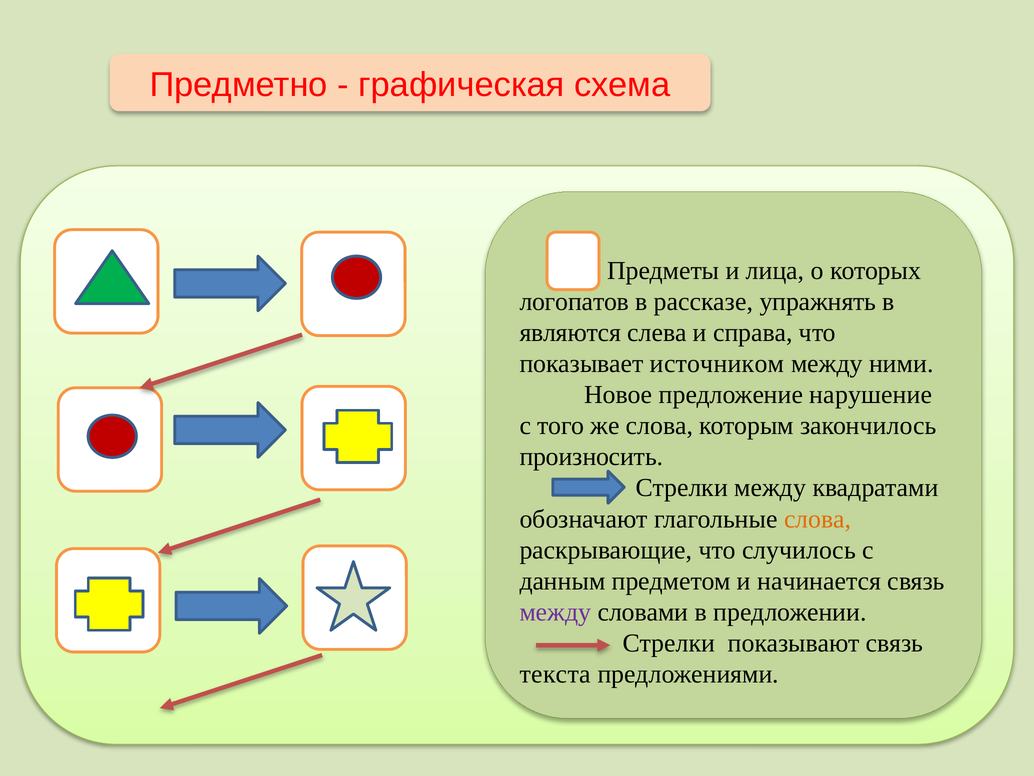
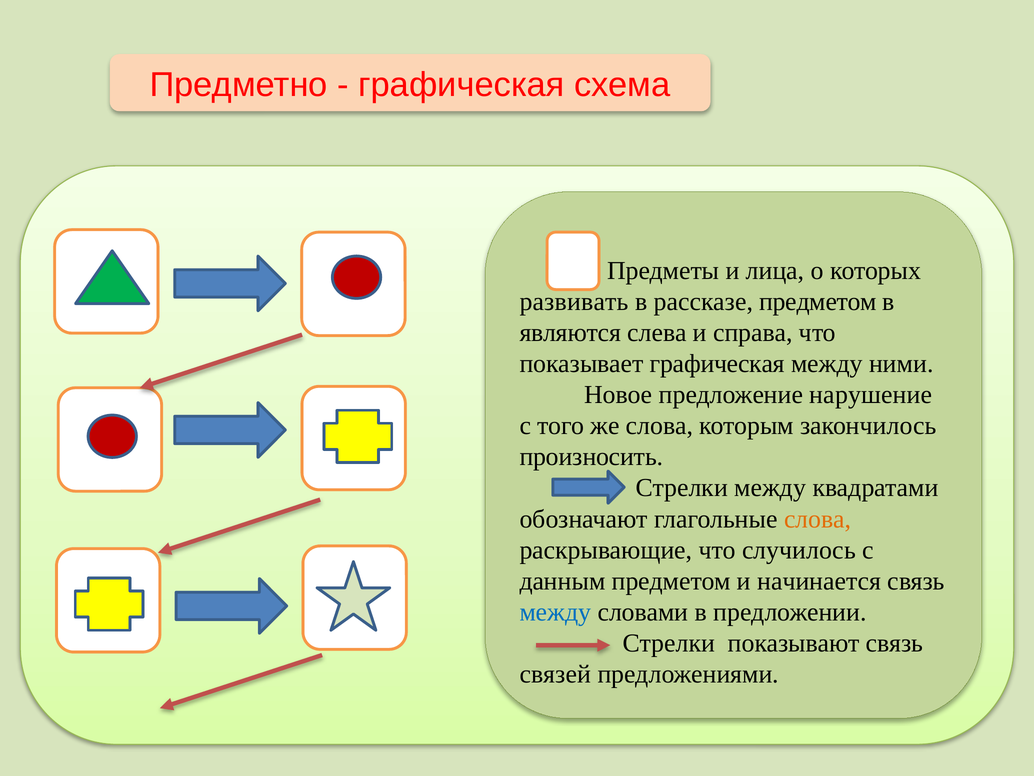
логопатов: логопатов -> развивать (574, 302)
рассказе упражнять: упражнять -> предметом (818, 302)
показывает источником: источником -> графическая (717, 364)
между colour: purple -> blue (555, 612)
текста: текста -> связей (555, 674)
